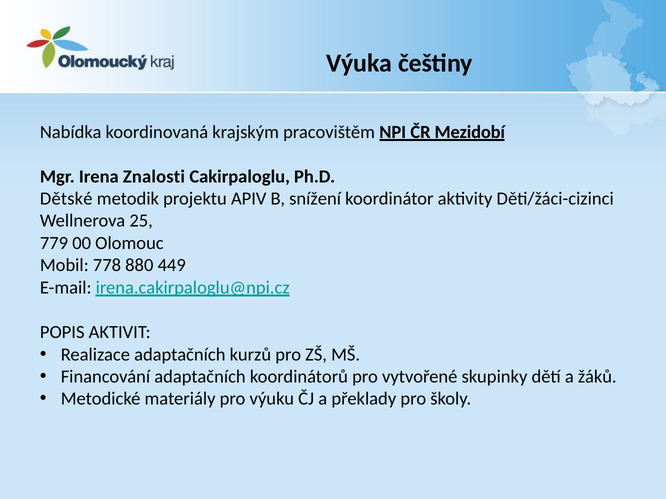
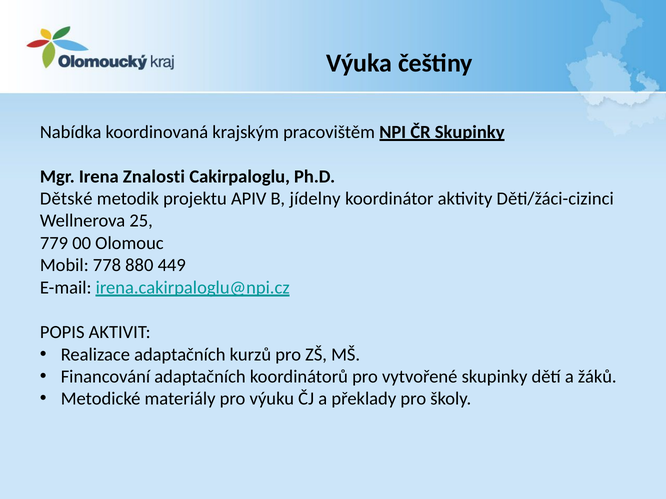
ČR Mezidobí: Mezidobí -> Skupinky (470, 132)
snížení: snížení -> jídelny (315, 199)
